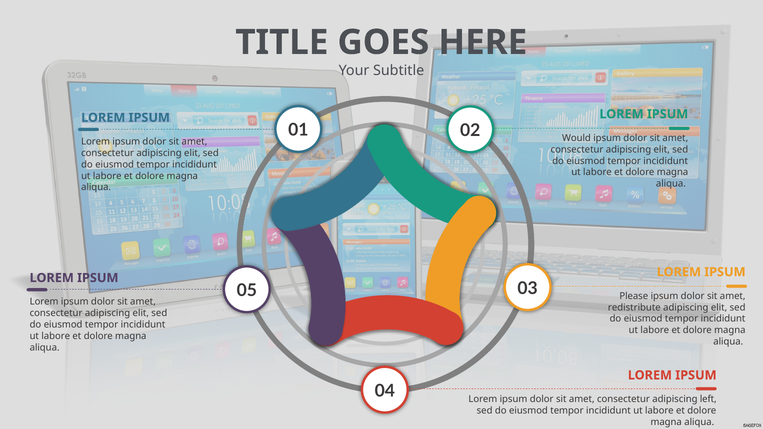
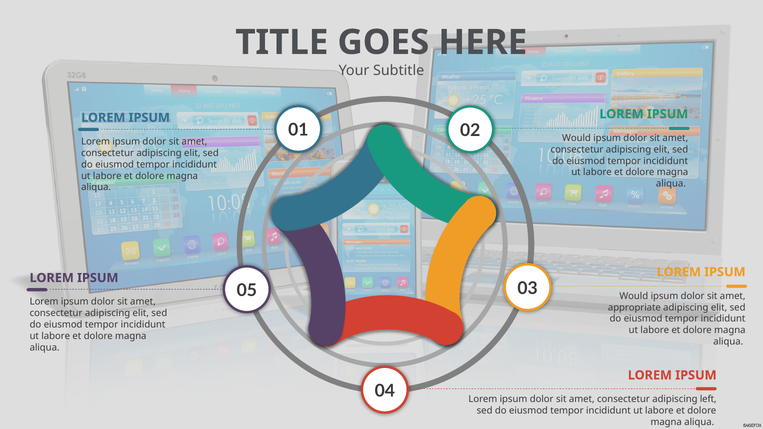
Please: Please -> Would (634, 296)
redistribute: redistribute -> appropriate (634, 307)
